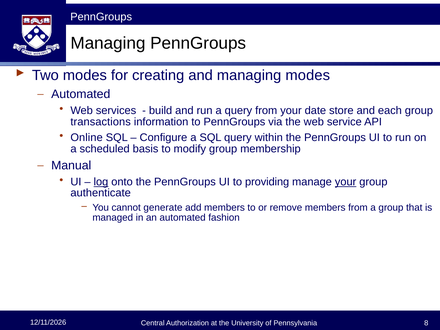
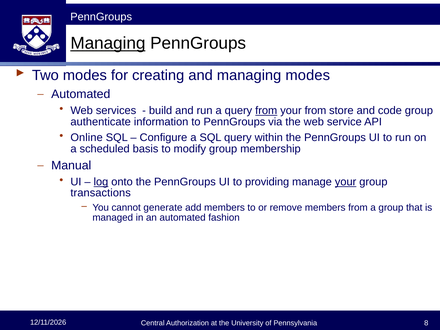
Managing underline: none -> present (108, 43)
from underline: none -> present (266, 111)
your date: date -> from (315, 111)
each: each -> code (390, 111)
transactions: transactions -> authenticate (101, 122)
authenticate: authenticate -> transactions (101, 193)
